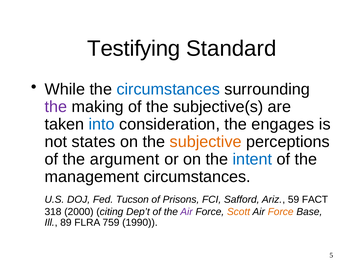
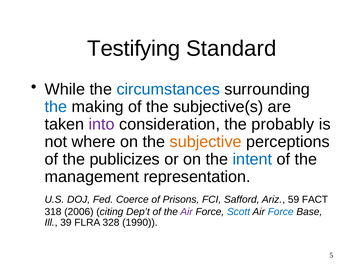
the colour: purple -> blue (56, 107)
into colour: blue -> purple (102, 124)
engages: engages -> probably (283, 124)
states: states -> where (94, 142)
argument: argument -> publicizes (125, 159)
management circumstances: circumstances -> representation (197, 177)
Tucson: Tucson -> Coerce (132, 199)
2000: 2000 -> 2006 (79, 212)
Scott colour: orange -> blue (239, 212)
Force colour: orange -> blue (281, 212)
89: 89 -> 39 (66, 223)
759: 759 -> 328 (111, 223)
